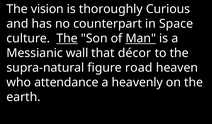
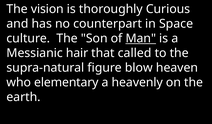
The underline: present -> none (67, 38)
wall: wall -> hair (77, 53)
décor: décor -> called (135, 53)
road: road -> blow (139, 68)
attendance: attendance -> elementary (66, 83)
